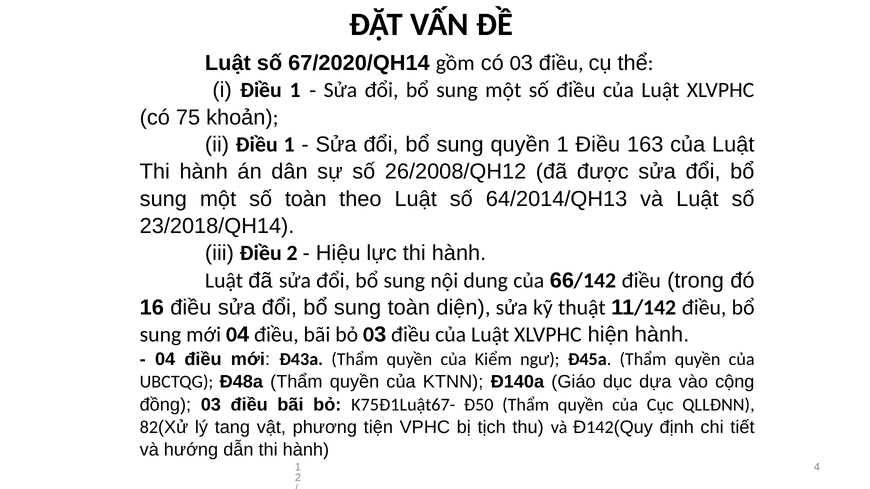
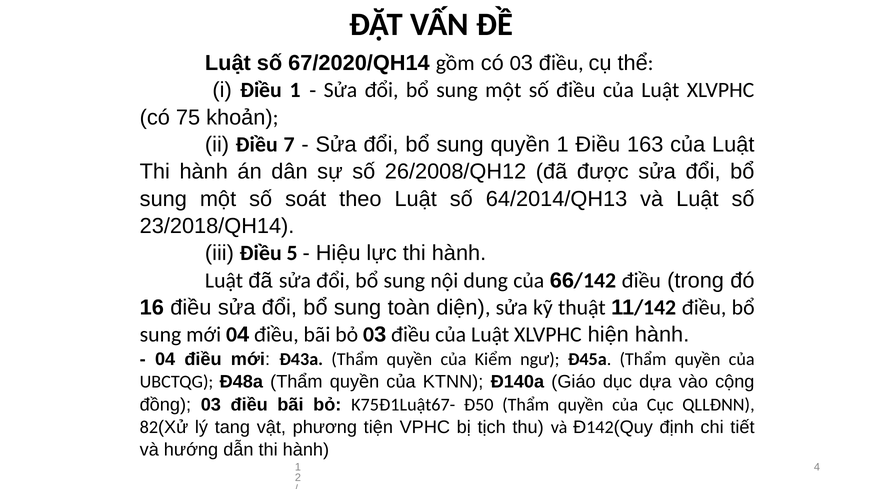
ii Điều 1: 1 -> 7 (289, 145)
số toàn: toàn -> soát (306, 199)
Điều 2: 2 -> 5 (292, 253)
